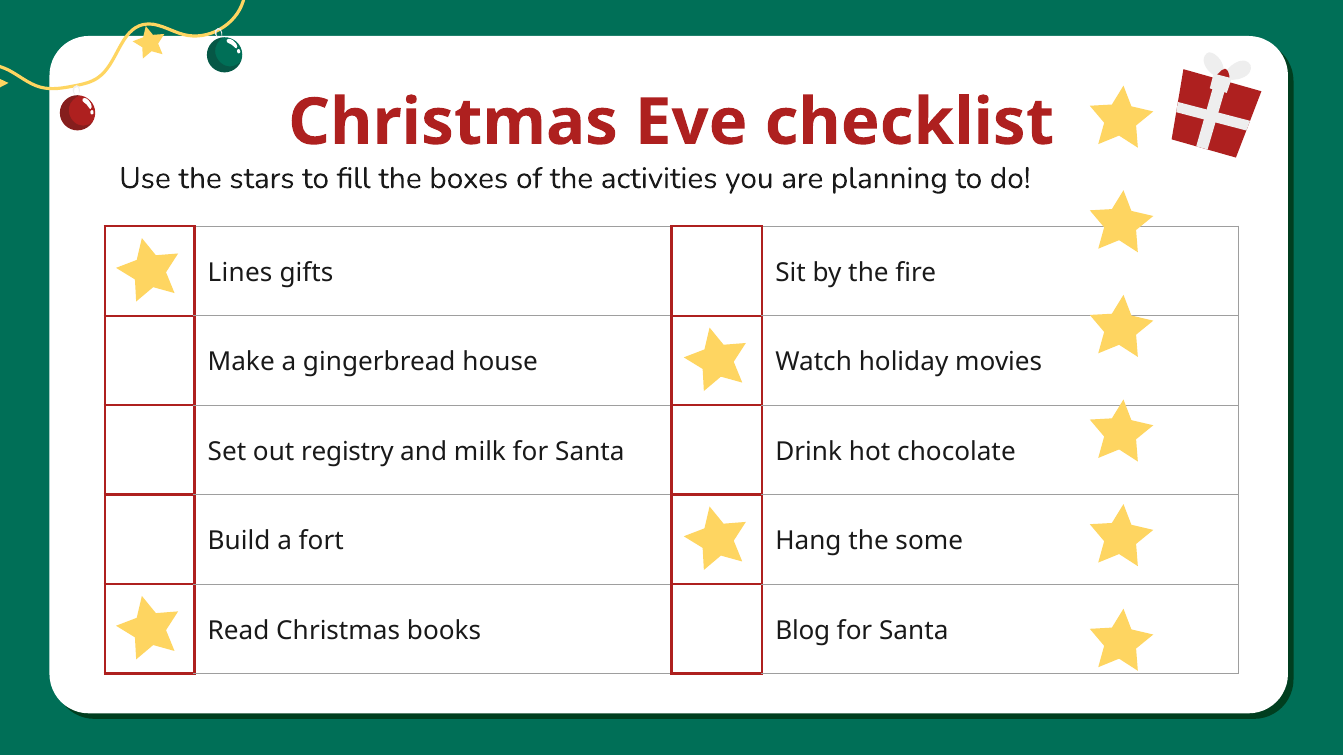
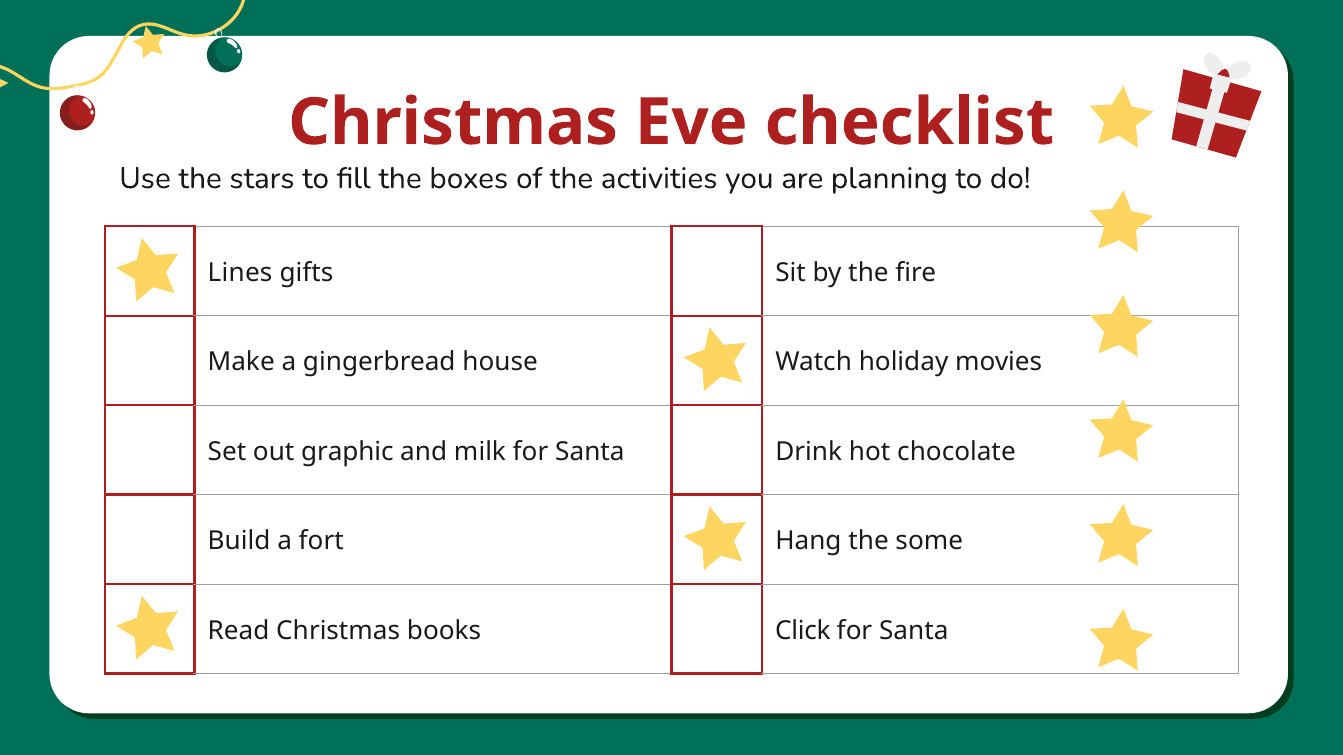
registry: registry -> graphic (347, 452)
Blog: Blog -> Click (803, 631)
